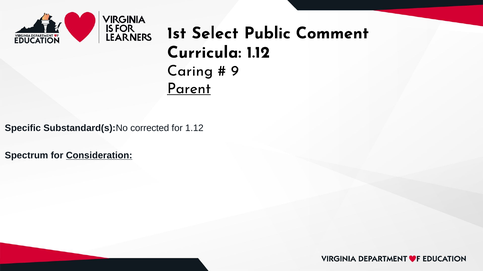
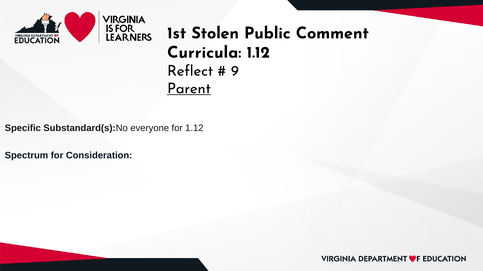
Select: Select -> Stolen (215, 33)
Caring: Caring -> Reflect (190, 71)
corrected: corrected -> everyone (150, 129)
Consideration underline: present -> none (99, 156)
